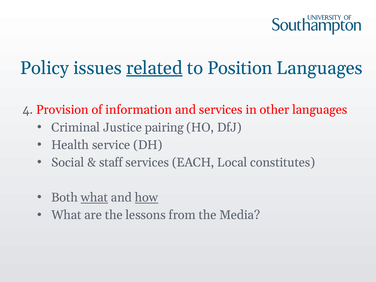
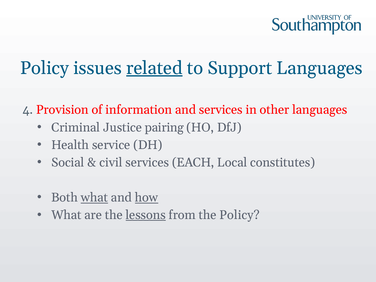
Position: Position -> Support (240, 68)
staff: staff -> civil (111, 162)
lessons underline: none -> present (146, 215)
the Media: Media -> Policy (240, 215)
